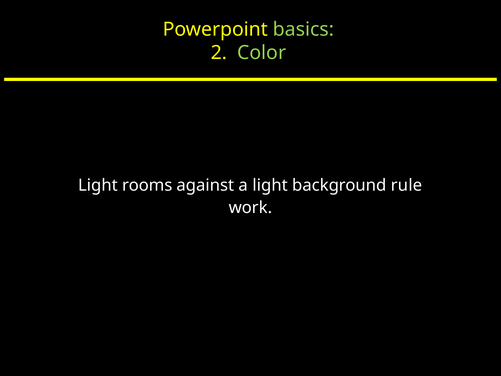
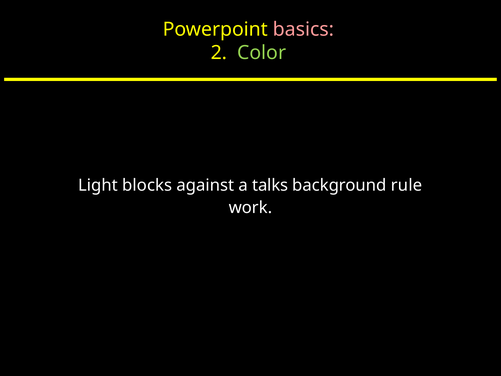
basics colour: light green -> pink (304, 29)
rooms: rooms -> blocks (147, 185)
a light: light -> talks (270, 185)
